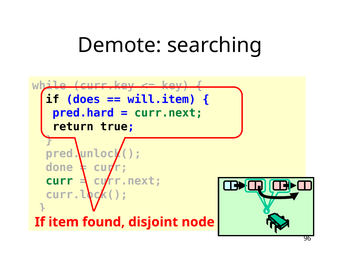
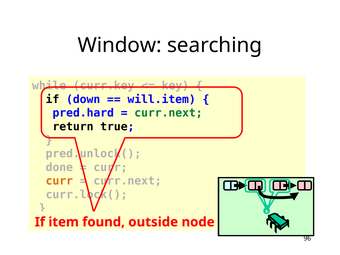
Demote: Demote -> Window (120, 45)
does: does -> down (83, 99)
curr colour: green -> orange (59, 181)
disjoint: disjoint -> outside (153, 222)
